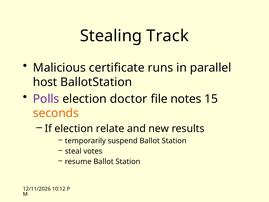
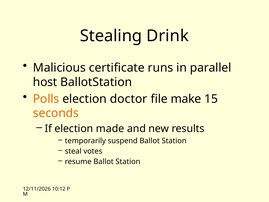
Track: Track -> Drink (168, 36)
Polls colour: purple -> orange (46, 99)
notes: notes -> make (186, 99)
relate: relate -> made (110, 129)
